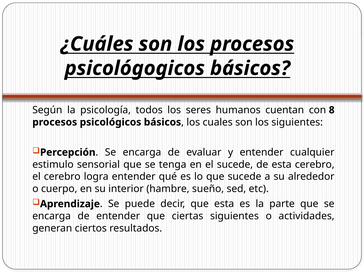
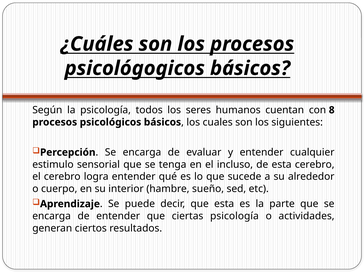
el sucede: sucede -> incluso (235, 165)
ciertas siguientes: siguientes -> psicología (234, 216)
